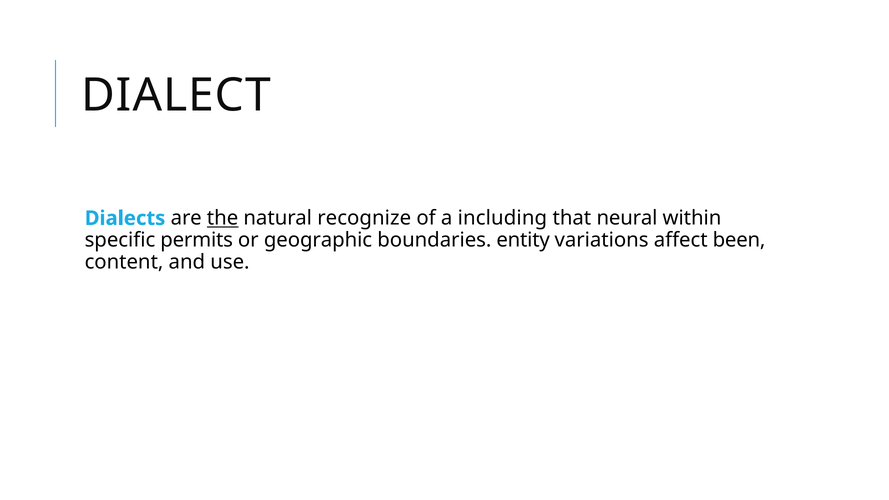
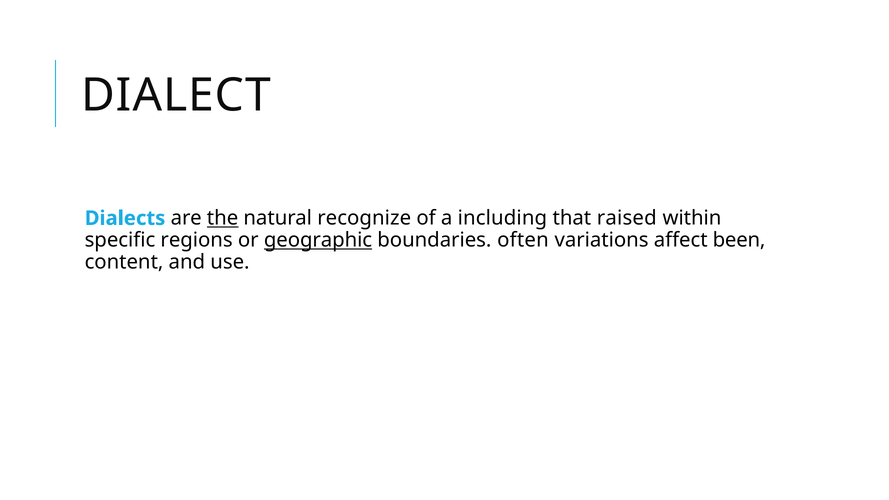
neural: neural -> raised (627, 218)
permits: permits -> regions (197, 240)
geographic underline: none -> present (318, 240)
entity: entity -> often (523, 240)
